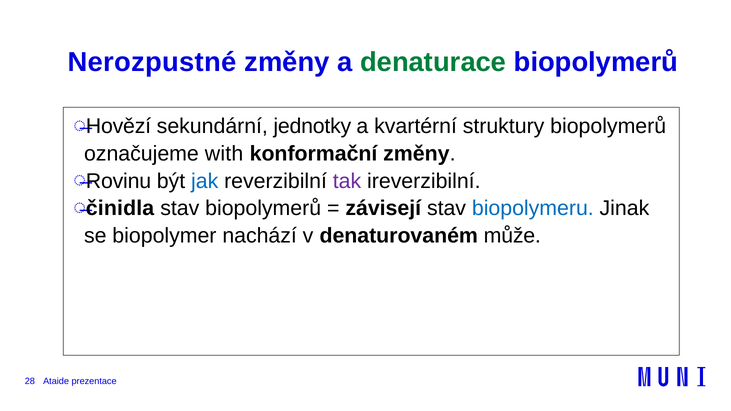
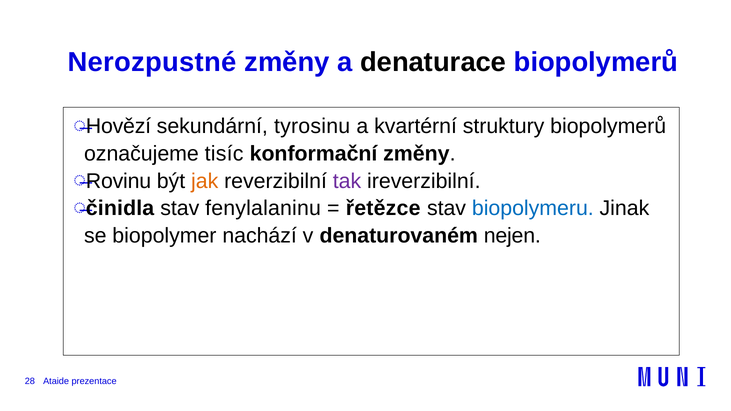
denaturace colour: green -> black (433, 62)
jednotky: jednotky -> tyrosinu (312, 126)
with: with -> tisíc (224, 154)
jak colour: blue -> orange (205, 181)
stav biopolymerů: biopolymerů -> fenylalaninu (263, 209)
závisejí: závisejí -> řetězce (383, 209)
může: může -> nejen (512, 236)
